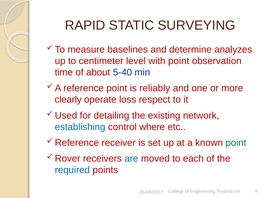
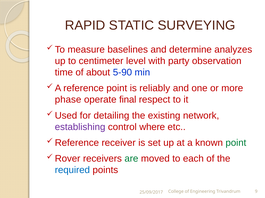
with point: point -> party (179, 61)
5-40: 5-40 -> 5-90 (122, 73)
clearly: clearly -> phase (68, 100)
loss: loss -> final (128, 100)
establishing colour: blue -> purple (80, 127)
are colour: blue -> green (131, 159)
